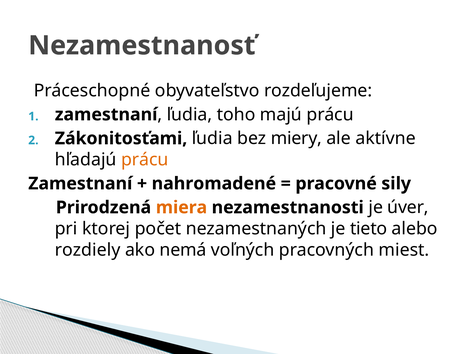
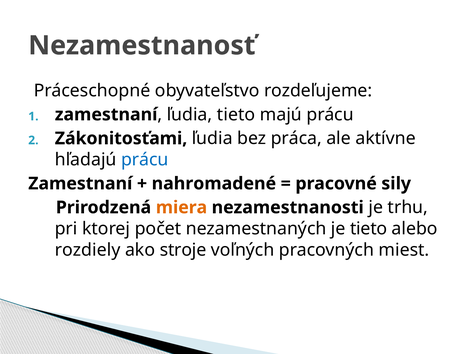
ľudia toho: toho -> tieto (236, 115)
miery: miery -> práca (296, 138)
prácu colour: orange -> blue (145, 160)
úver: úver -> trhu (408, 207)
nemá: nemá -> stroje (183, 250)
